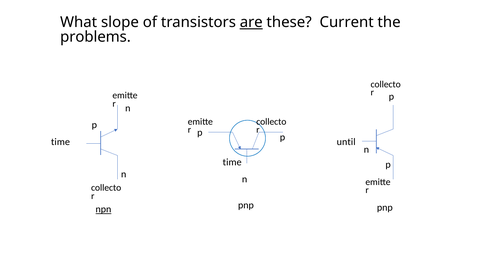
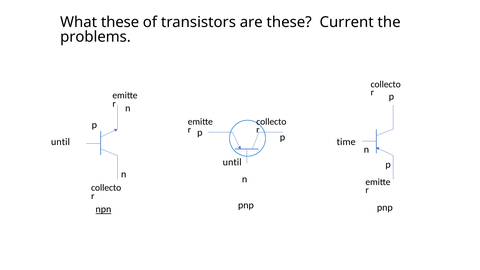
What slope: slope -> these (120, 22)
are underline: present -> none (251, 22)
until: until -> time (346, 142)
time: time -> until (60, 142)
time: time -> until (232, 162)
